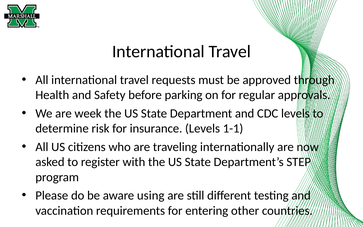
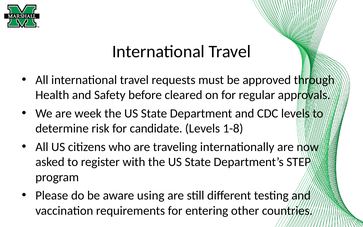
parking: parking -> cleared (184, 95)
insurance: insurance -> candidate (156, 128)
1-1: 1-1 -> 1-8 (233, 128)
